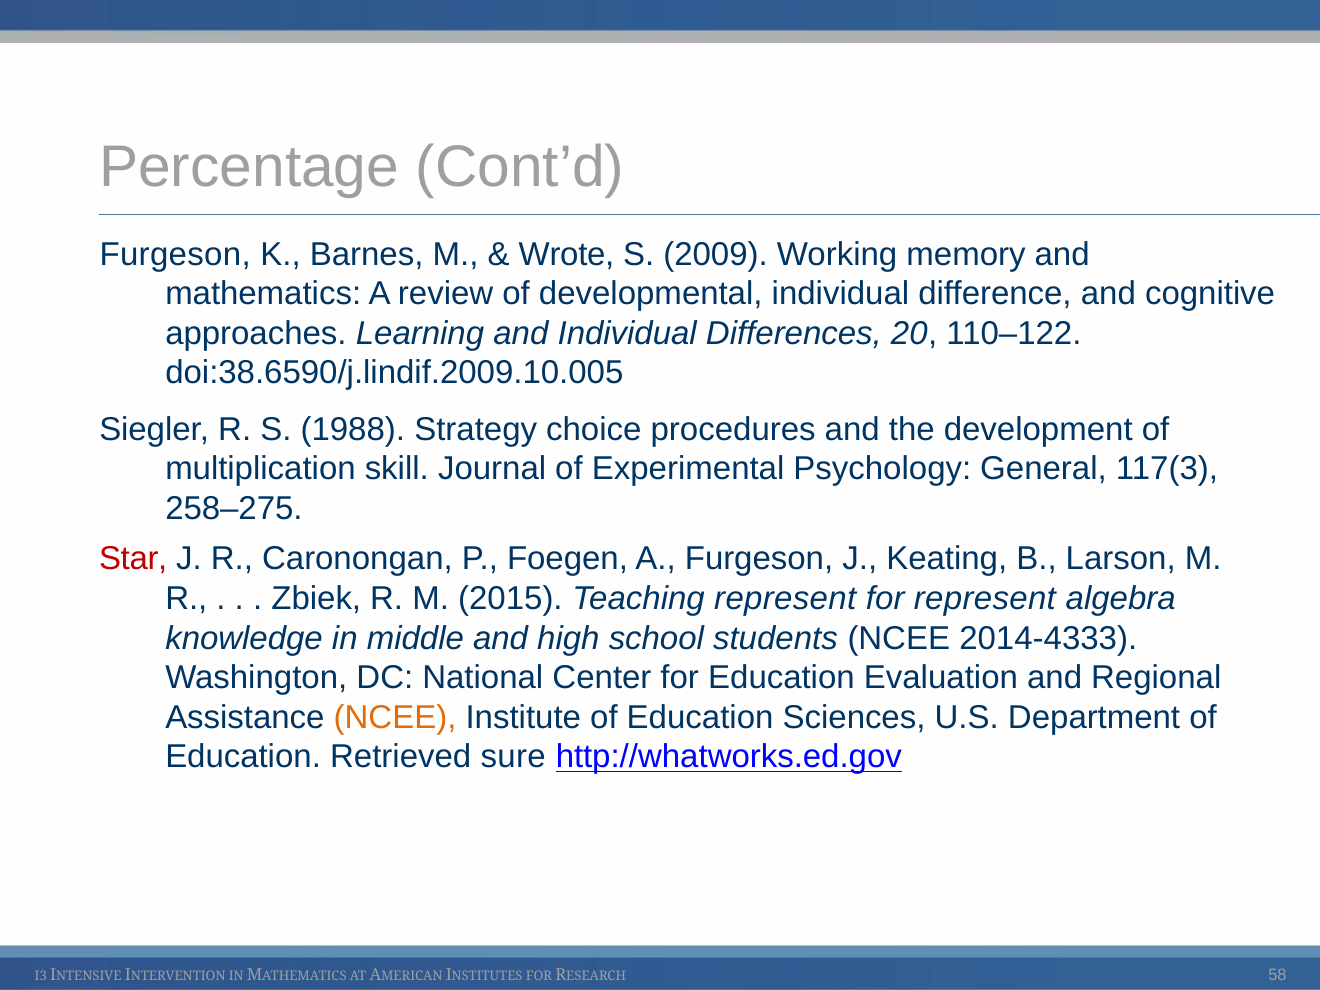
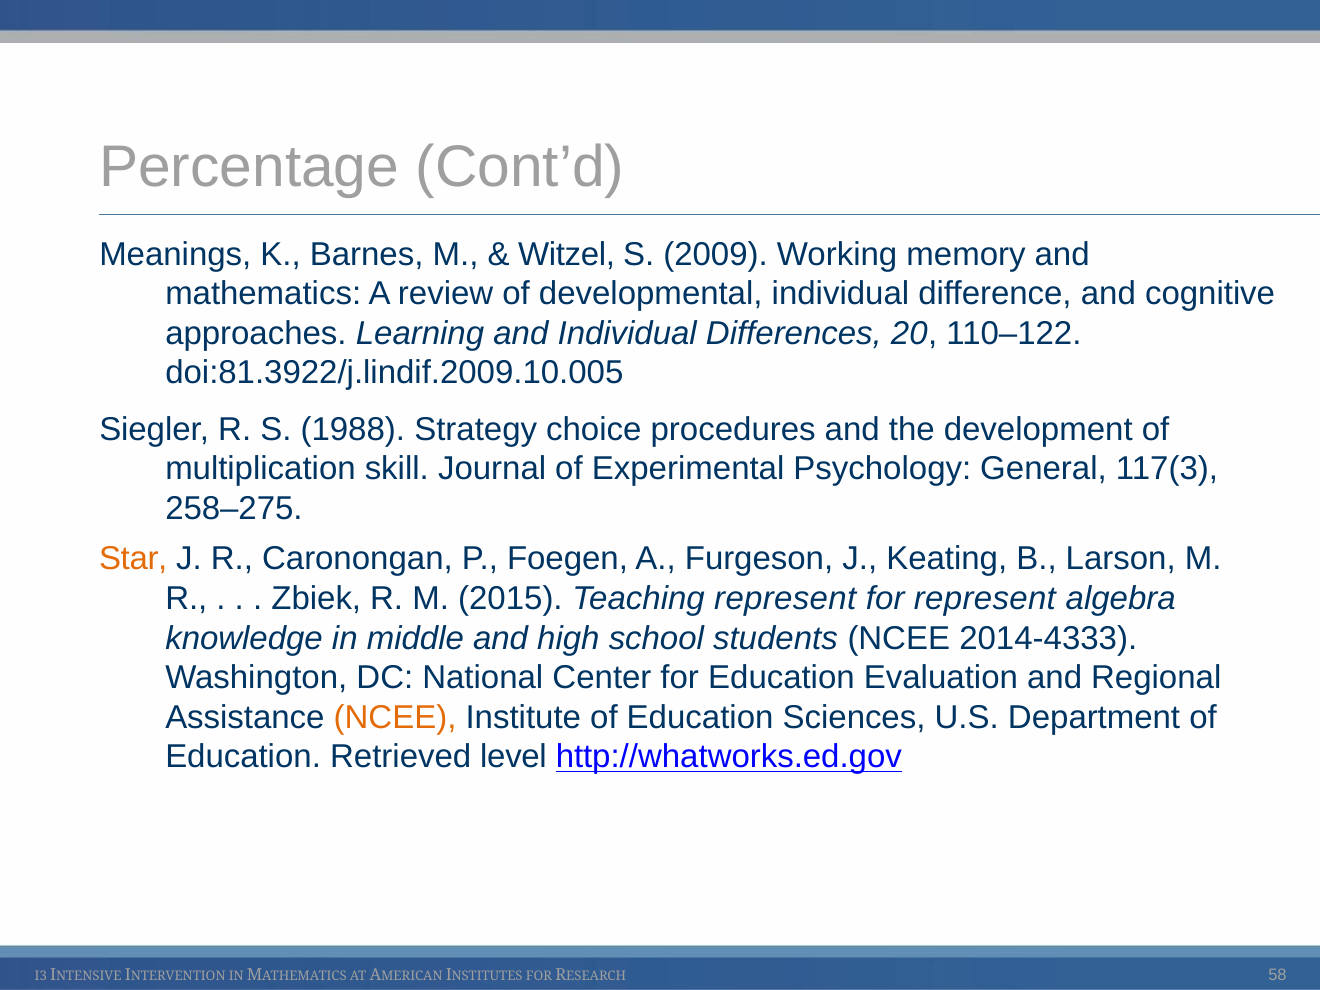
Furgeson: Furgeson -> Meanings (175, 254)
Wrote: Wrote -> Witzel (567, 254)
doi:38.6590/j.lindif.2009.10.005: doi:38.6590/j.lindif.2009.10.005 -> doi:81.3922/j.lindif.2009.10.005 (394, 373)
Star colour: red -> orange (133, 559)
sure: sure -> level (514, 757)
